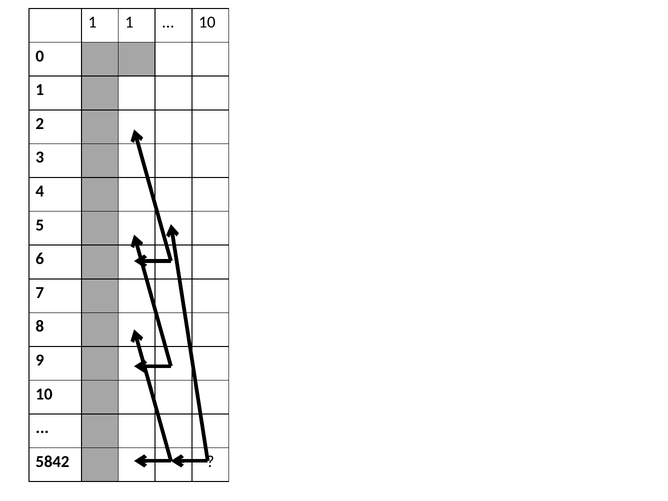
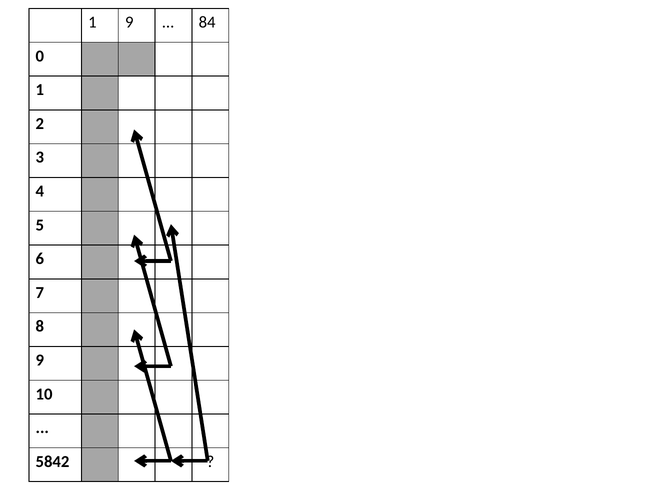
1 1: 1 -> 9 (129, 22)
10: 10 -> 84 (207, 22)
